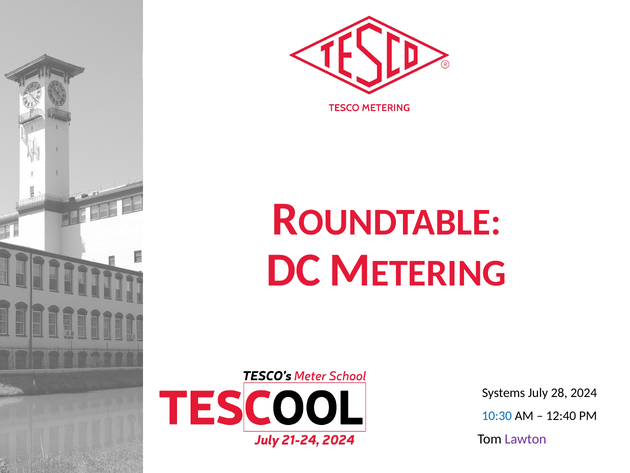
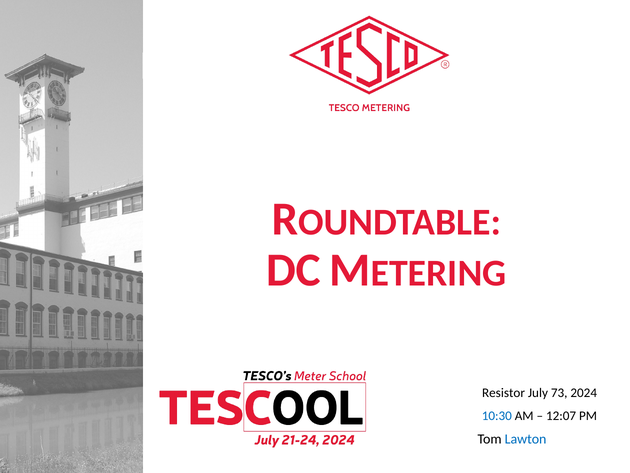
Systems: Systems -> Resistor (504, 393)
28: 28 -> 73 (559, 393)
12:40: 12:40 -> 12:07 (561, 416)
Lawton colour: purple -> blue (526, 438)
